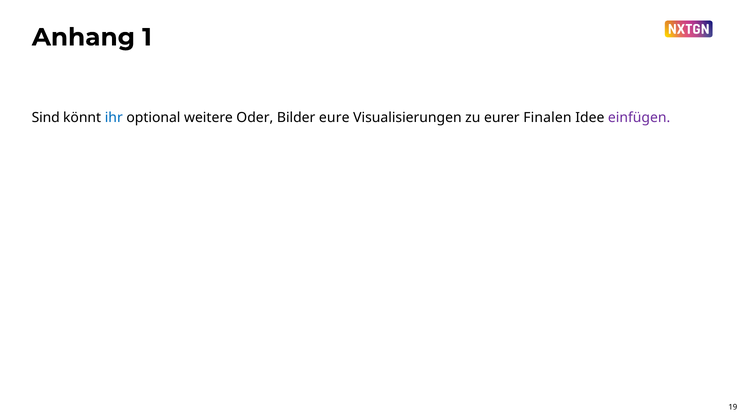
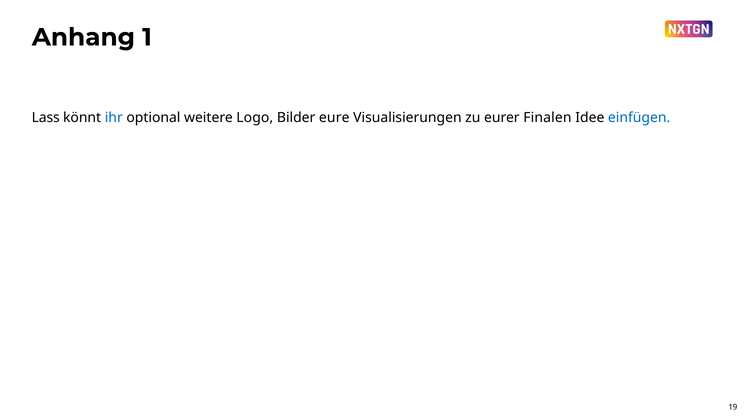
Sind: Sind -> Lass (46, 118)
Oder: Oder -> Logo (255, 118)
einfügen colour: purple -> blue (639, 118)
